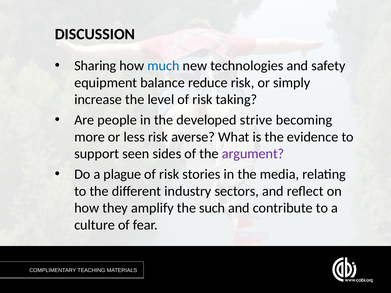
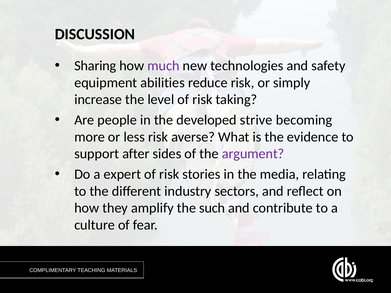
much colour: blue -> purple (163, 66)
balance: balance -> abilities (163, 83)
seen: seen -> after (136, 154)
plague: plague -> expert (122, 174)
